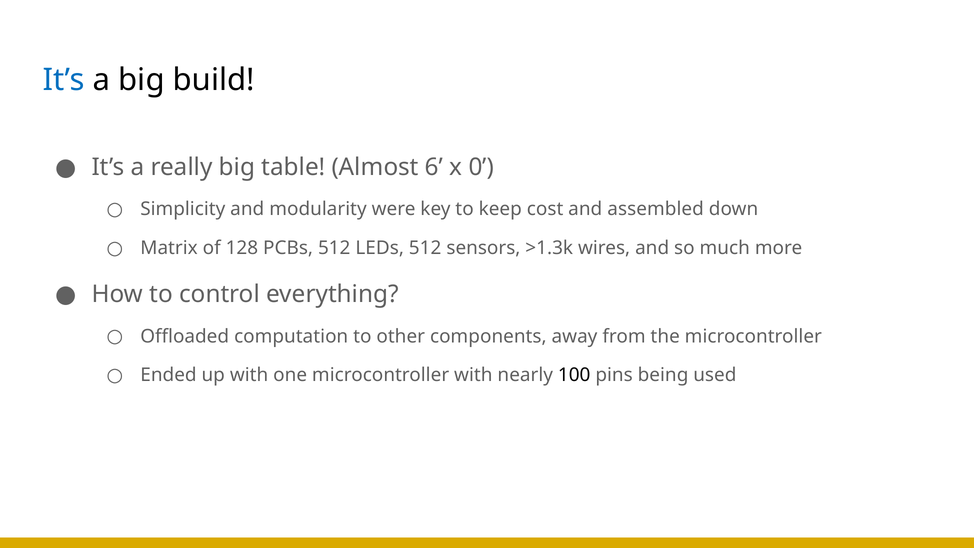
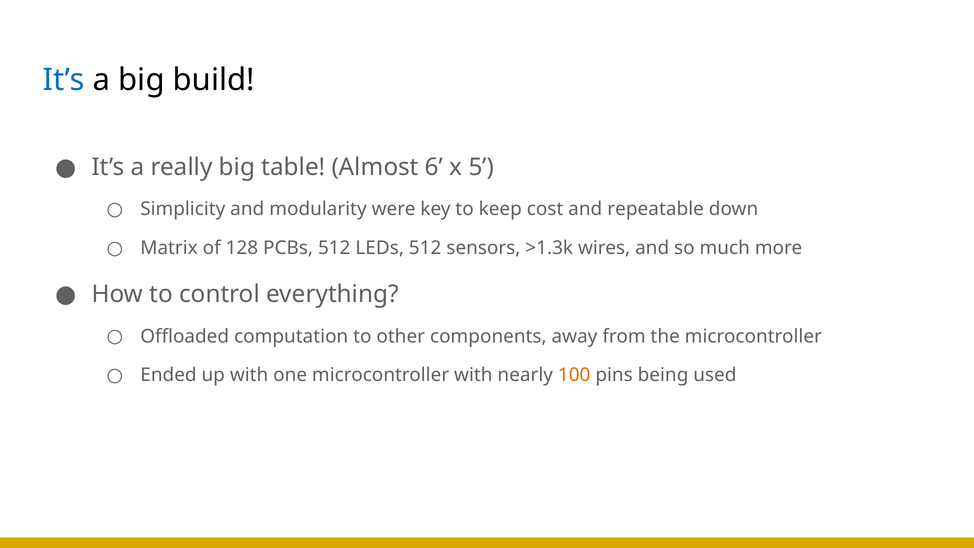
0: 0 -> 5 (481, 167)
assembled: assembled -> repeatable (656, 209)
100 colour: black -> orange (574, 375)
